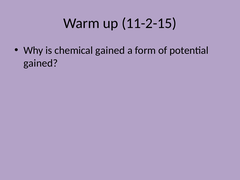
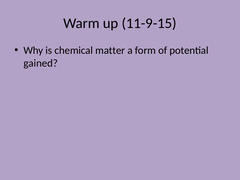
11-2-15: 11-2-15 -> 11-9-15 (149, 23)
chemical gained: gained -> matter (110, 50)
